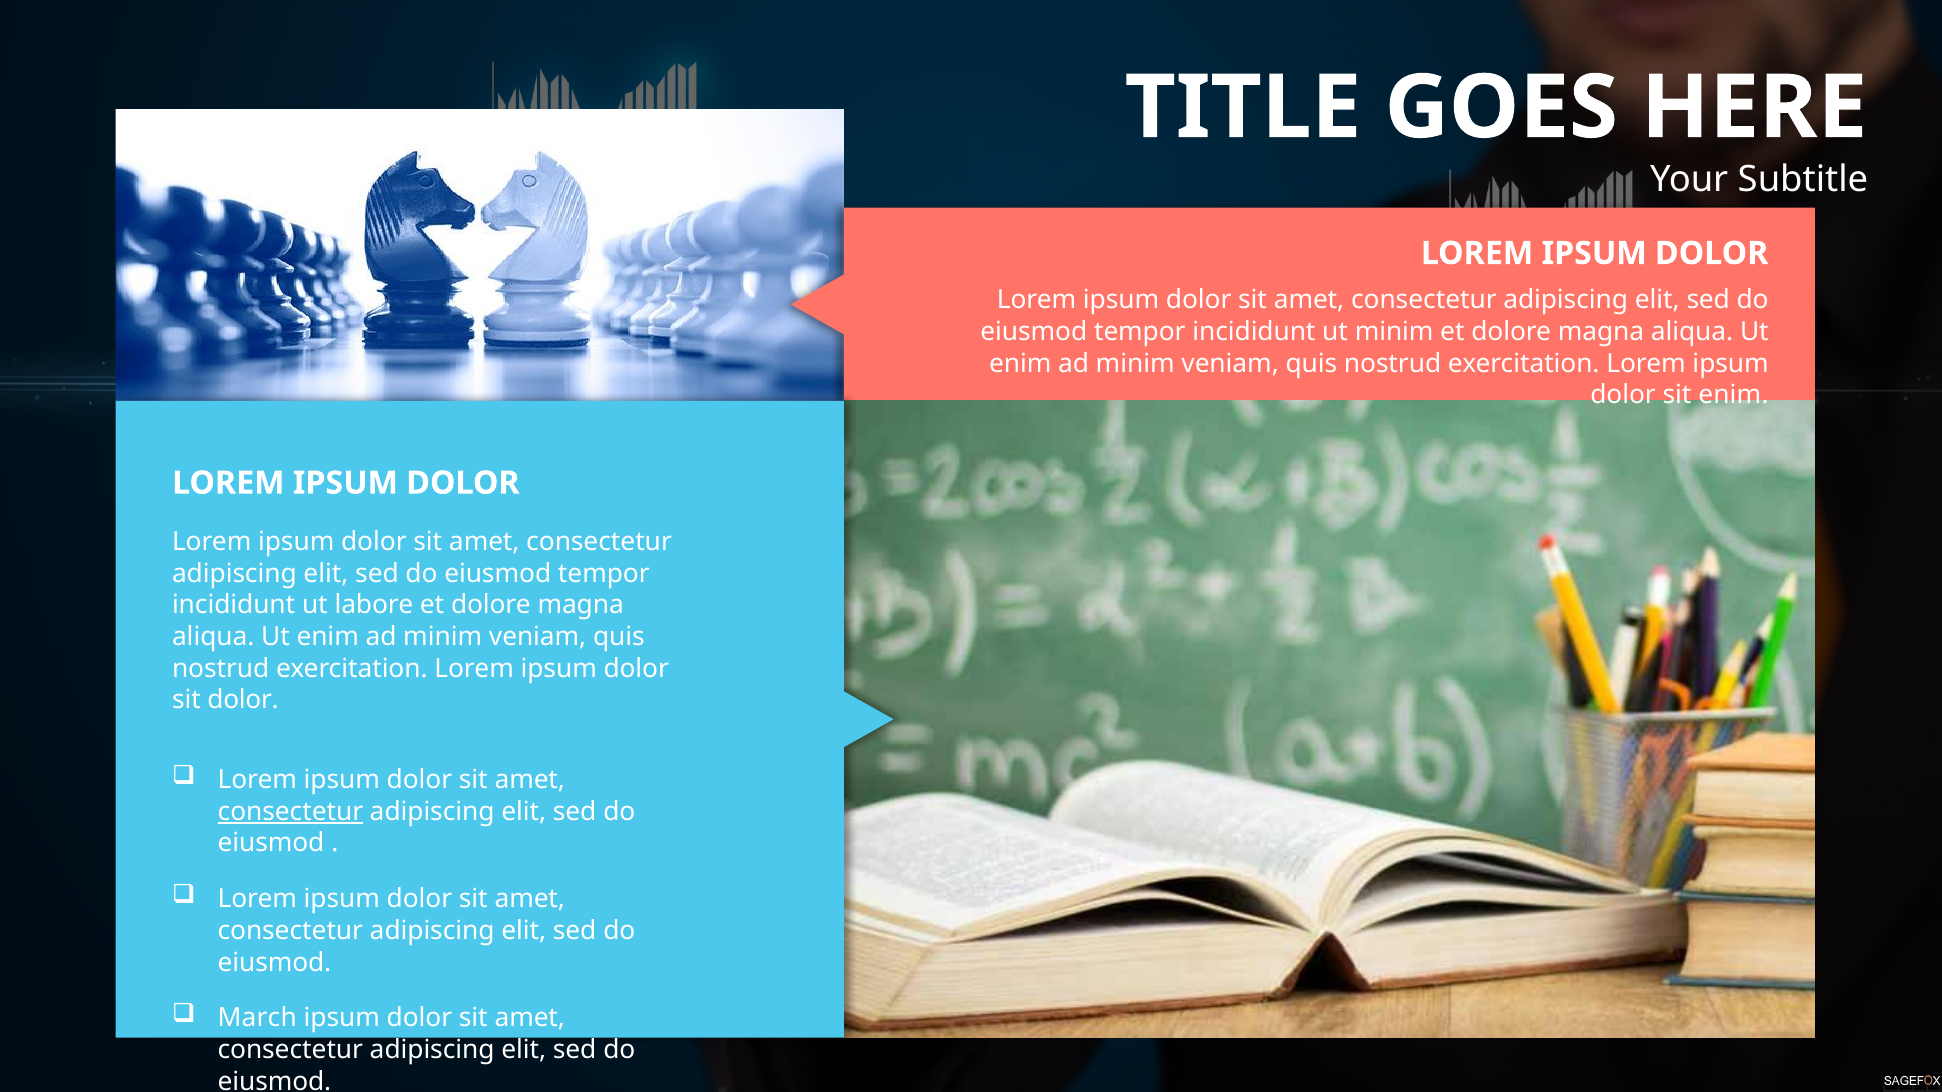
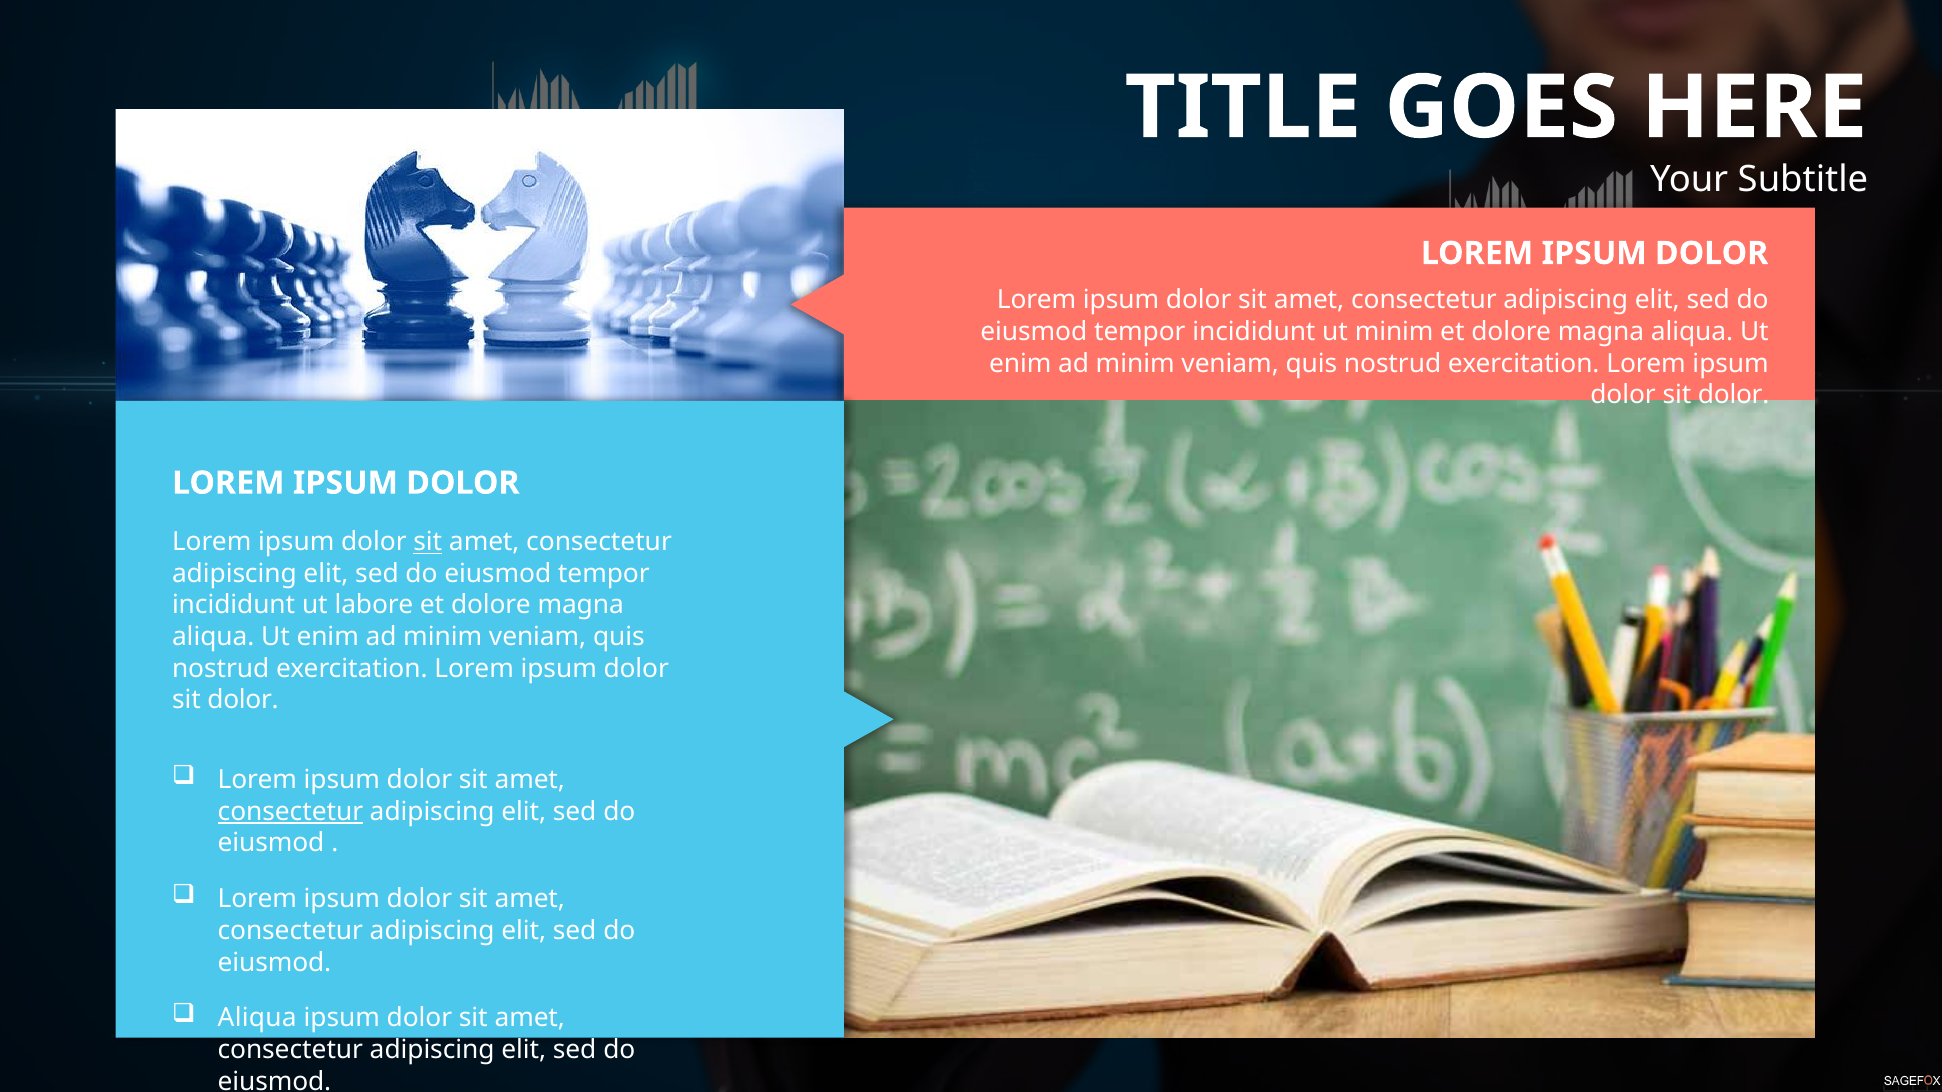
enim: enim -> dolor (1734, 395)
sit underline: none -> present (428, 542)
March: March -> Aliqua (257, 1019)
